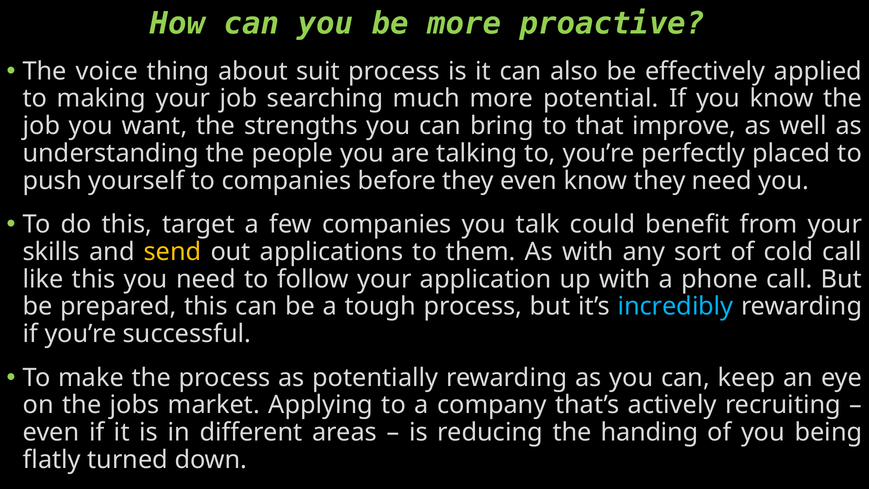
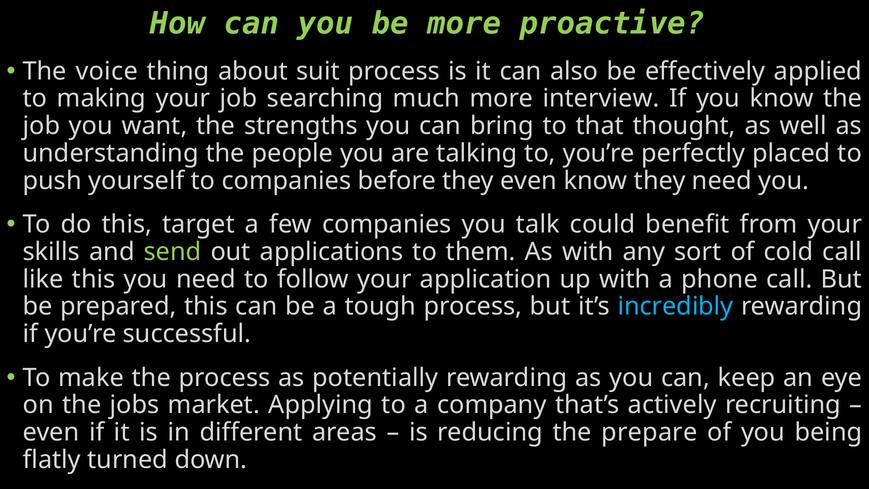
potential: potential -> interview (601, 99)
improve: improve -> thought (684, 126)
send colour: yellow -> light green (173, 252)
handing: handing -> prepare (649, 432)
